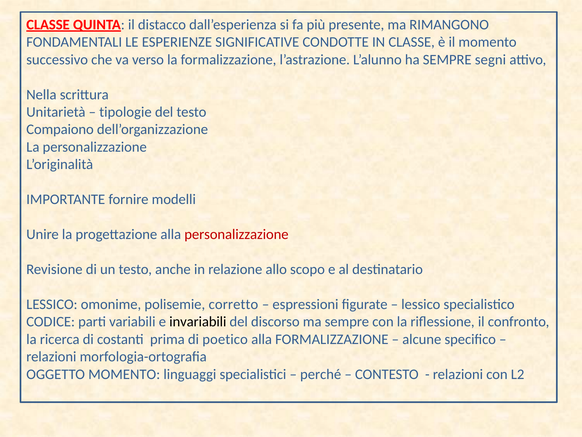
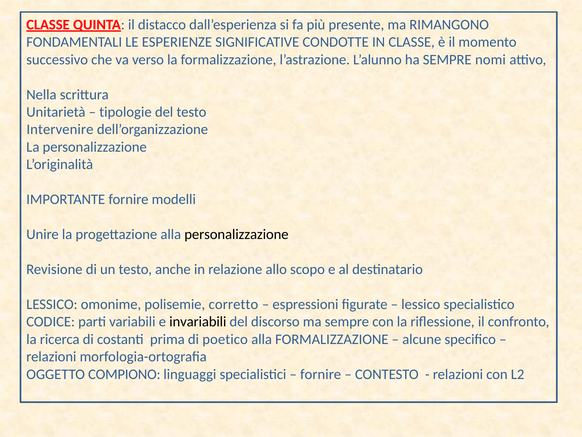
segni: segni -> nomi (490, 60)
Compaiono: Compaiono -> Intervenire (60, 129)
personalizzazione colour: red -> black (236, 234)
OGGETTO MOMENTO: MOMENTO -> COMPIONO (124, 374)
perché: perché -> fornire (321, 374)
